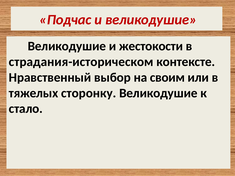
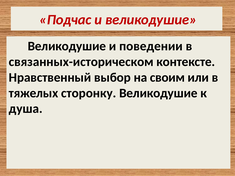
жестокости: жестокости -> поведении (151, 46)
страдания-историческом: страдания-историческом -> связанных-историческом (81, 62)
стало: стало -> душа (26, 109)
